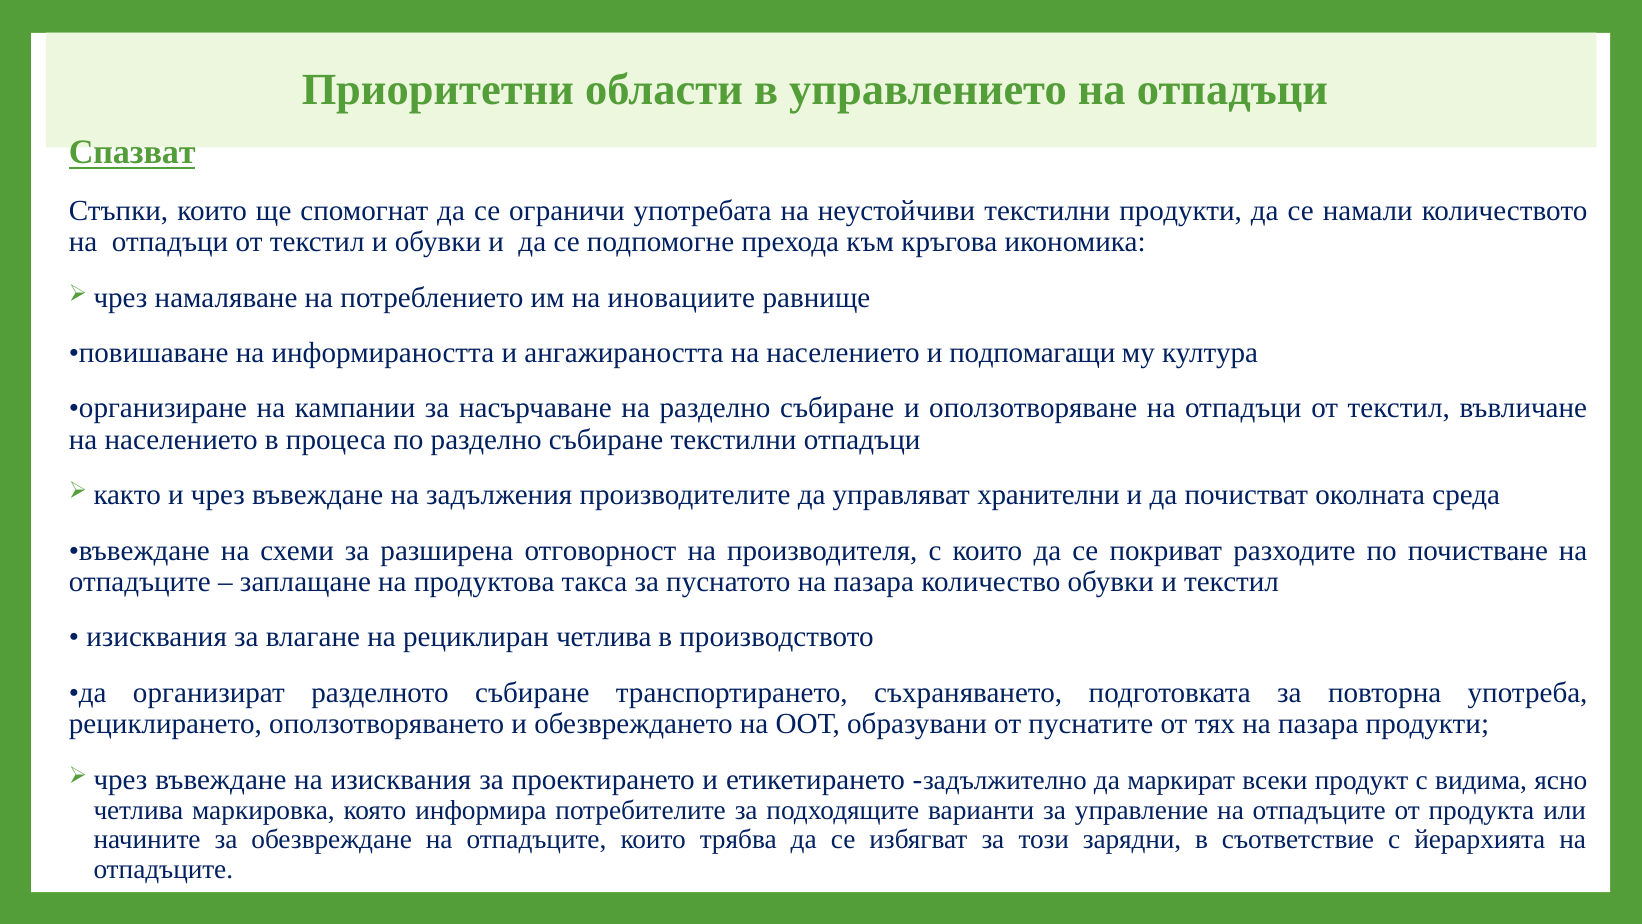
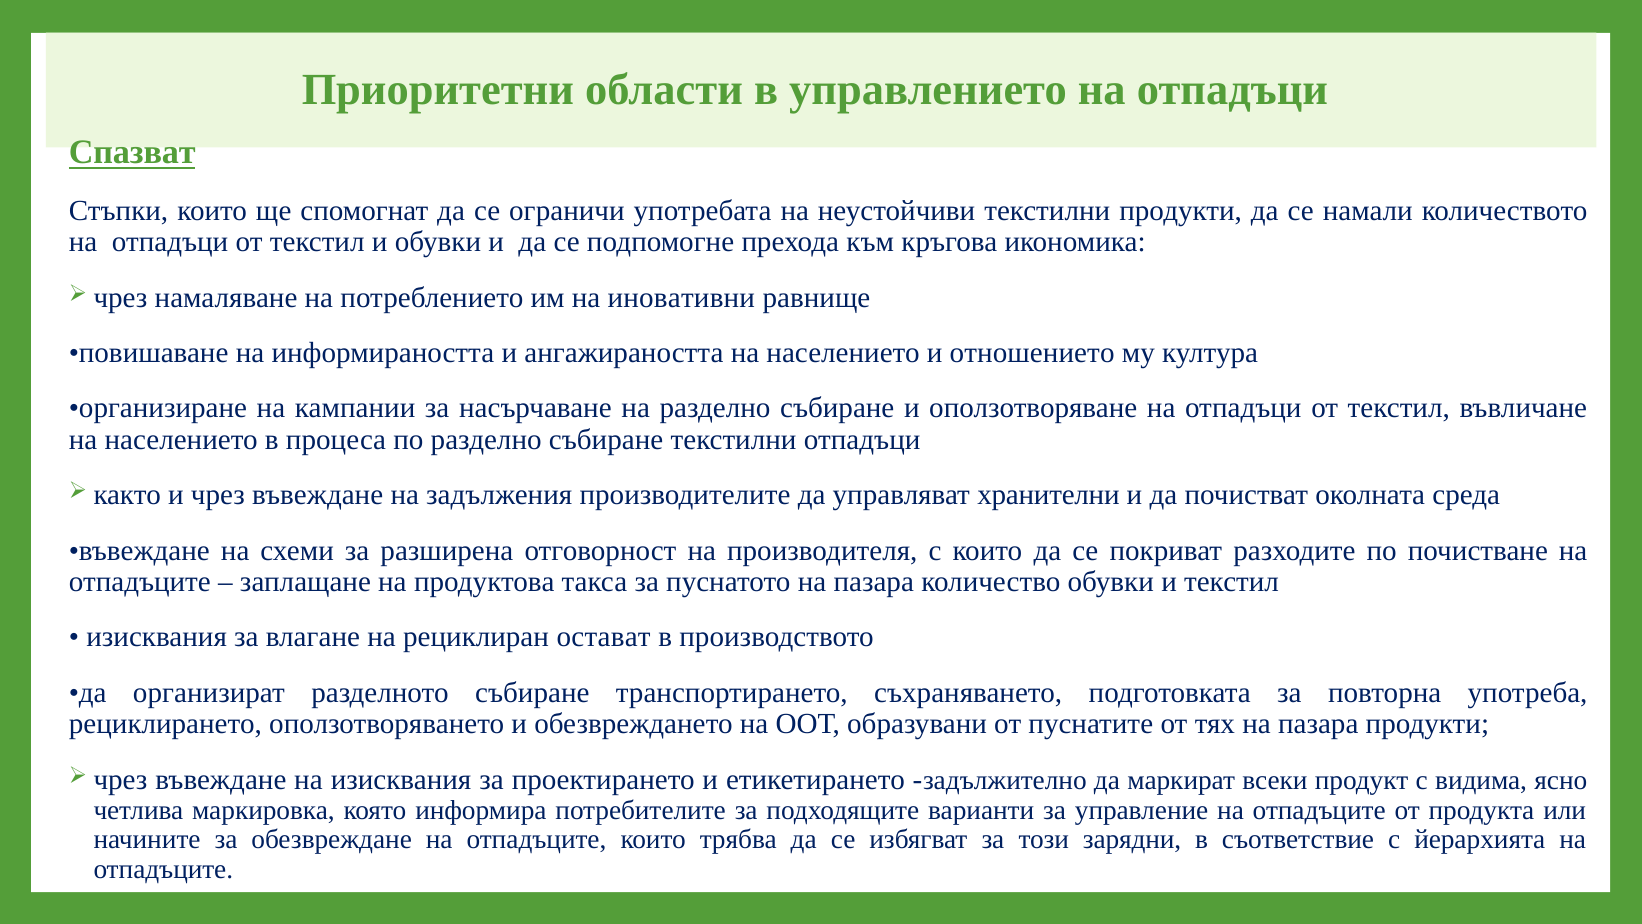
иновациите: иновациите -> иновативни (681, 297)
подпомагащи: подпомагащи -> отношението (1032, 353)
рециклиран четлива: четлива -> остават (604, 637)
